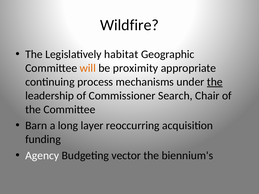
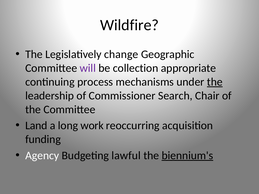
habitat: habitat -> change (121, 54)
will colour: orange -> purple (88, 68)
proximity: proximity -> collection (136, 68)
Barn: Barn -> Land (36, 126)
layer: layer -> work (92, 126)
vector: vector -> lawful (126, 156)
biennium's underline: none -> present (187, 156)
